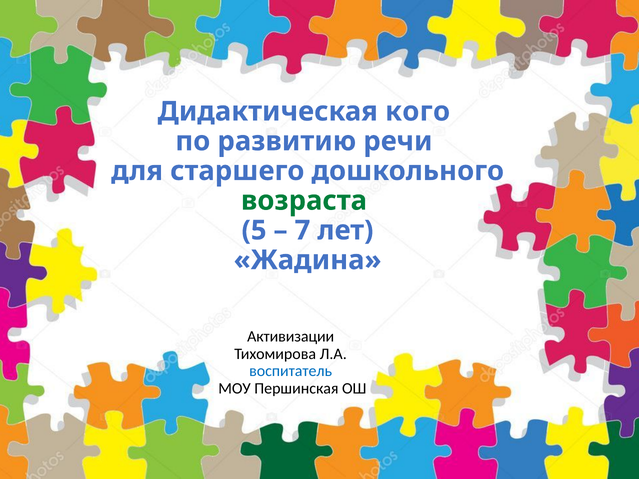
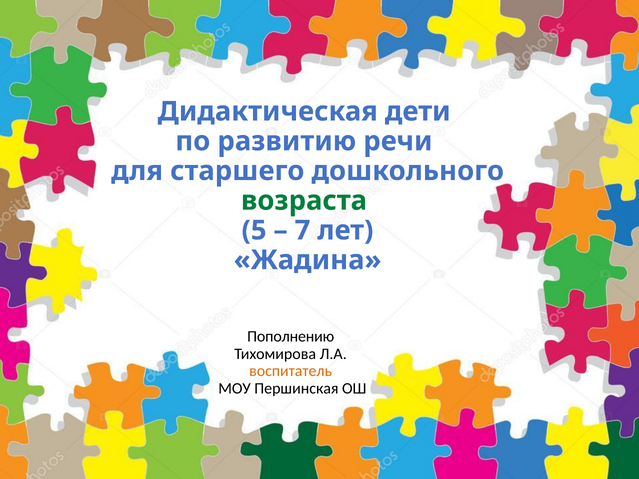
кого: кого -> дети (418, 112)
Активизации: Активизации -> Пополнению (291, 337)
воспитатель colour: blue -> orange (291, 371)
